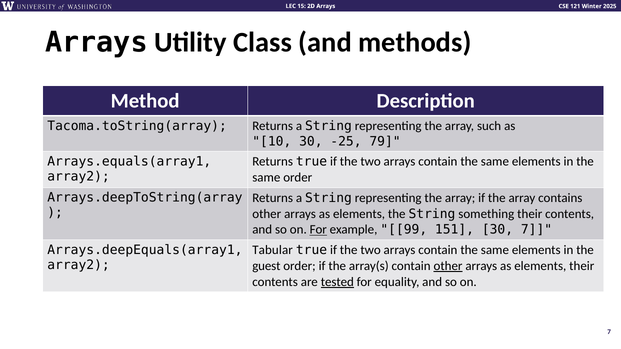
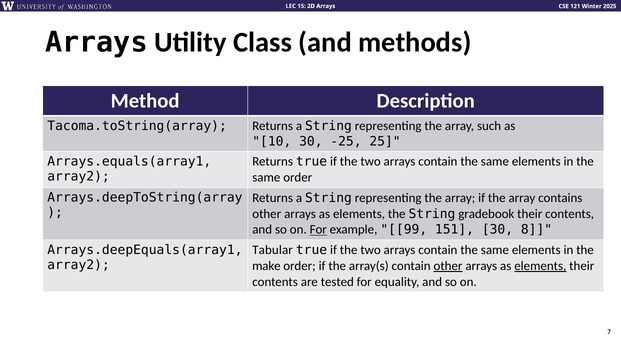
79: 79 -> 25 (385, 142)
something: something -> gradebook (486, 214)
30 7: 7 -> 8 (536, 230)
guest: guest -> make (266, 266)
elements underline: none -> present (540, 266)
tested underline: present -> none (337, 282)
